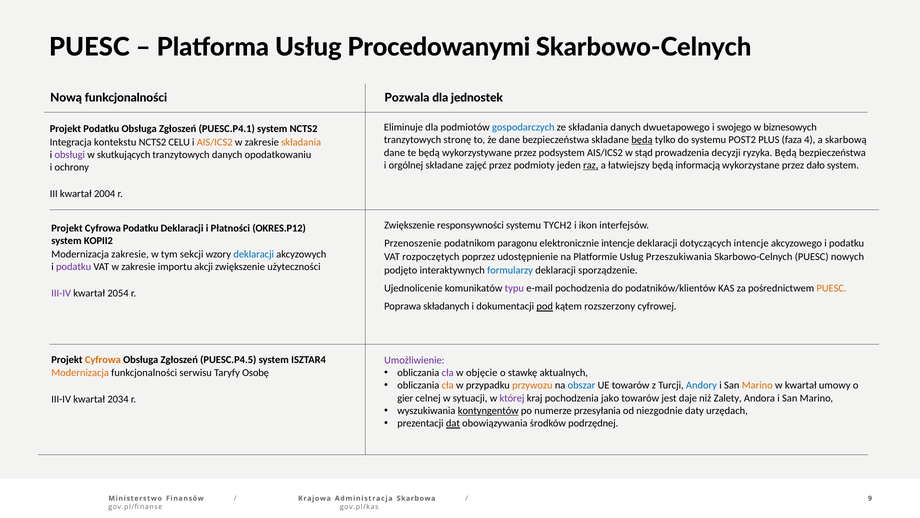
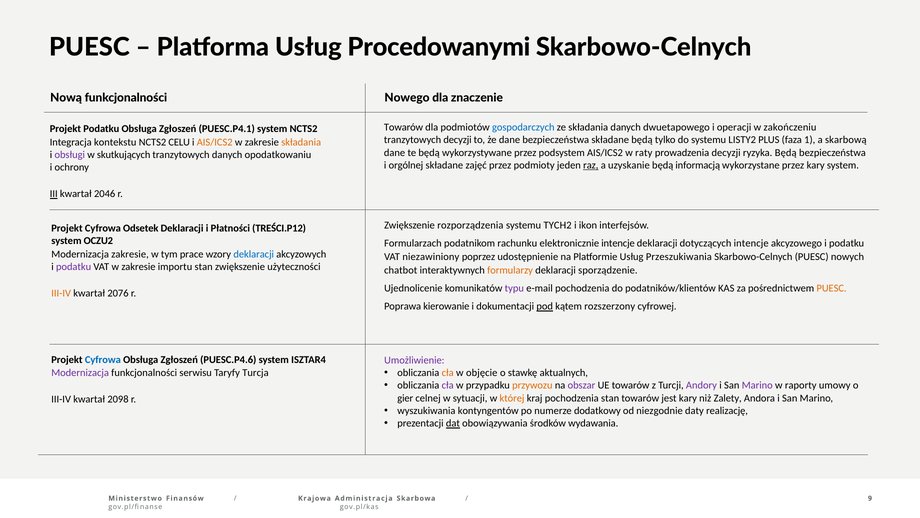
Pozwala: Pozwala -> Nowego (407, 98)
jednostek: jednostek -> znaczenie (477, 98)
Eliminuje: Eliminuje -> Towarów (404, 127)
swojego: swojego -> operacji (734, 127)
biznesowych: biznesowych -> zakończeniu (790, 127)
tranzytowych stronę: stronę -> decyzji (457, 140)
będą underline: present -> none (642, 140)
POST2: POST2 -> LISTY2 (742, 140)
4: 4 -> 1 (810, 140)
stąd: stąd -> raty (644, 152)
łatwiejszy: łatwiejszy -> uzyskanie (629, 165)
przez dało: dało -> kary (816, 165)
III underline: none -> present (54, 194)
2004: 2004 -> 2046 (105, 194)
responsywności: responsywności -> rozporządzenia (470, 225)
Cyfrowa Podatku: Podatku -> Odsetek (141, 228)
OKRES.P12: OKRES.P12 -> TREŚCI.P12 (279, 228)
KOPII2: KOPII2 -> OCZU2 (98, 241)
Przenoszenie: Przenoszenie -> Formularzach (413, 243)
paragonu: paragonu -> rachunku (517, 243)
sekcji: sekcji -> prace (192, 254)
rozpoczętych: rozpoczętych -> niezawiniony (431, 257)
importu akcji: akcji -> stan (204, 267)
podjęto: podjęto -> chatbot (401, 270)
formularzy colour: blue -> orange (510, 270)
III-IV colour: purple -> orange (61, 293)
2054: 2054 -> 2076 (118, 293)
składanych: składanych -> kierowanie (446, 306)
Cyfrowa colour: orange -> blue (103, 359)
PUESC.P4.5: PUESC.P4.5 -> PUESC.P4.6 (228, 359)
cła colour: purple -> orange (448, 372)
Modernizacja colour: orange -> purple (80, 373)
Osobę: Osobę -> Turcja (255, 373)
cła colour: orange -> purple (448, 385)
obszar colour: blue -> purple (582, 385)
Andory colour: blue -> purple (701, 385)
Marino colour: orange -> purple (757, 385)
w kwartał: kwartał -> raporty (801, 385)
której colour: purple -> orange (512, 398)
pochodzenia jako: jako -> stan (610, 398)
jest daje: daje -> kary (688, 398)
2034: 2034 -> 2098 (118, 399)
kontyngentów underline: present -> none (488, 410)
przesyłania: przesyłania -> dodatkowy (597, 410)
urzędach: urzędach -> realizację (727, 410)
podrzędnej: podrzędnej -> wydawania (593, 423)
